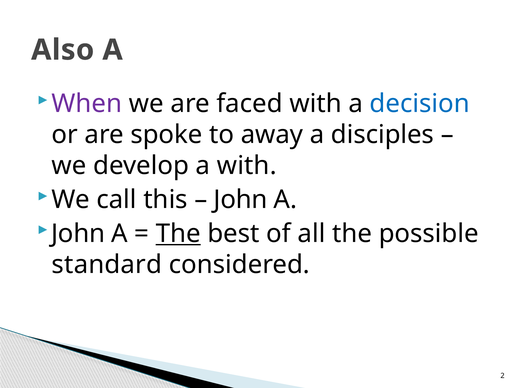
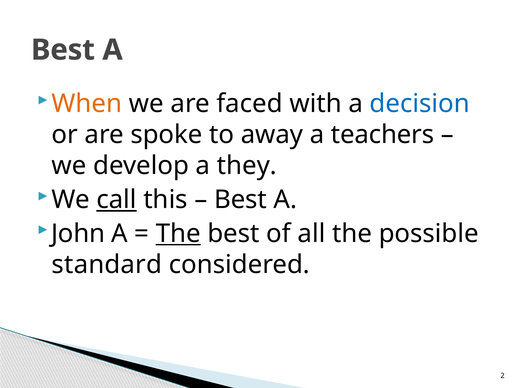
Also: Also -> Best (63, 50)
When colour: purple -> orange (87, 104)
disciples: disciples -> teachers (383, 135)
a with: with -> they (247, 166)
call underline: none -> present (117, 200)
John: John -> Best (240, 200)
